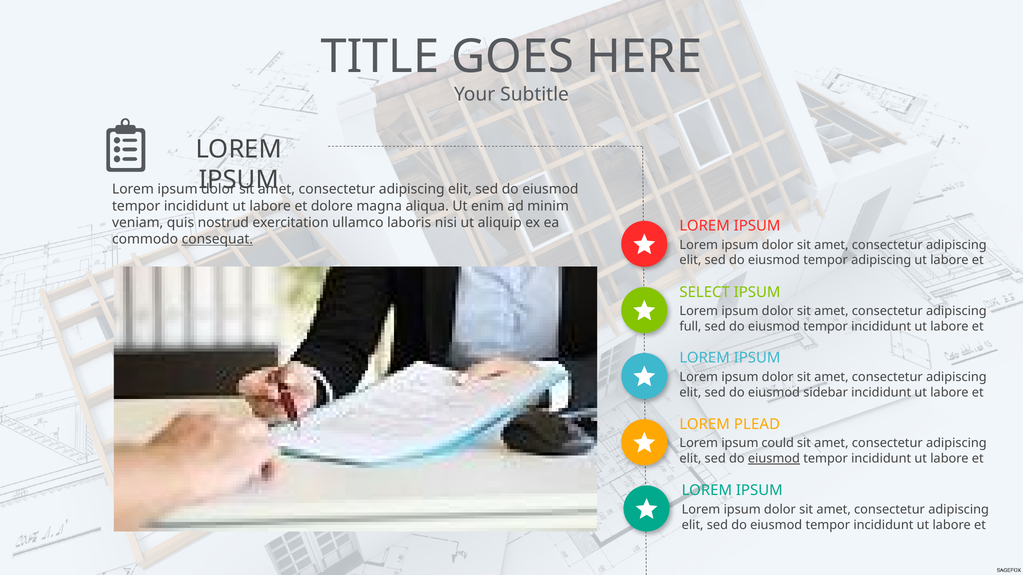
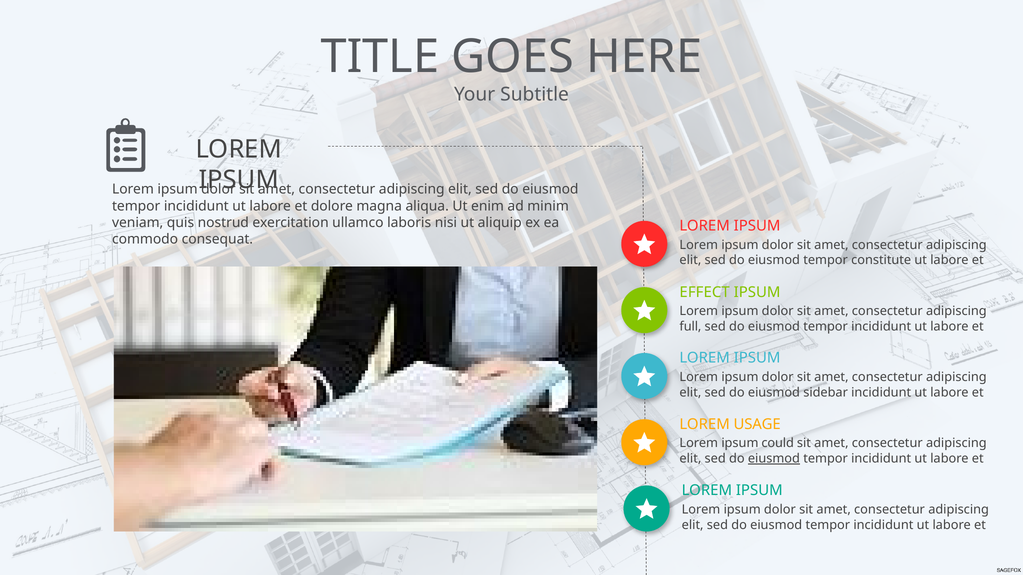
consequat underline: present -> none (217, 239)
tempor adipiscing: adipiscing -> constitute (881, 260)
SELECT: SELECT -> EFFECT (705, 292)
PLEAD: PLEAD -> USAGE (757, 425)
